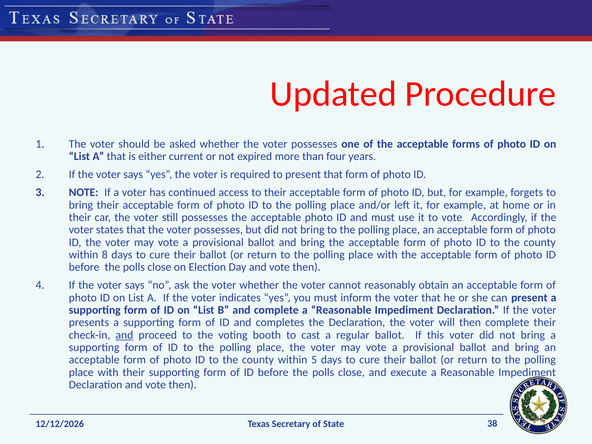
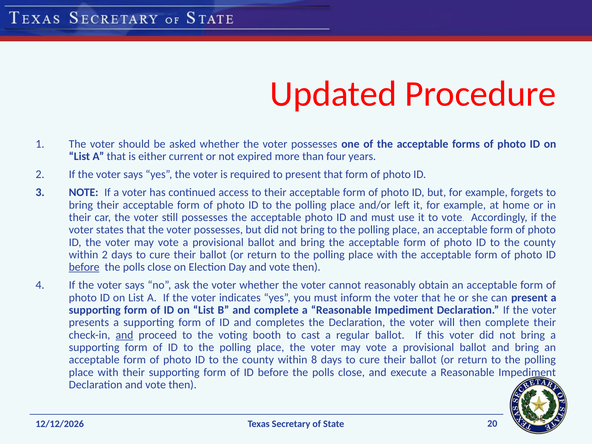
within 8: 8 -> 2 (105, 255)
before underline: none -> present (84, 267)
5: 5 -> 8 (314, 360)
38: 38 -> 20 (492, 424)
